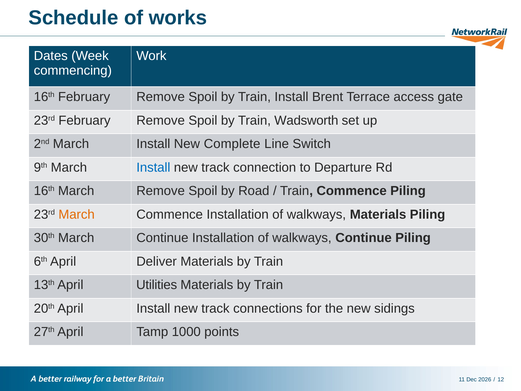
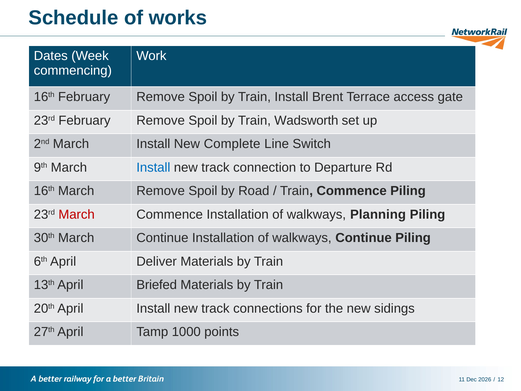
March colour: orange -> red (77, 214)
walkways Materials: Materials -> Planning (378, 214)
Utilities: Utilities -> Briefed (157, 285)
